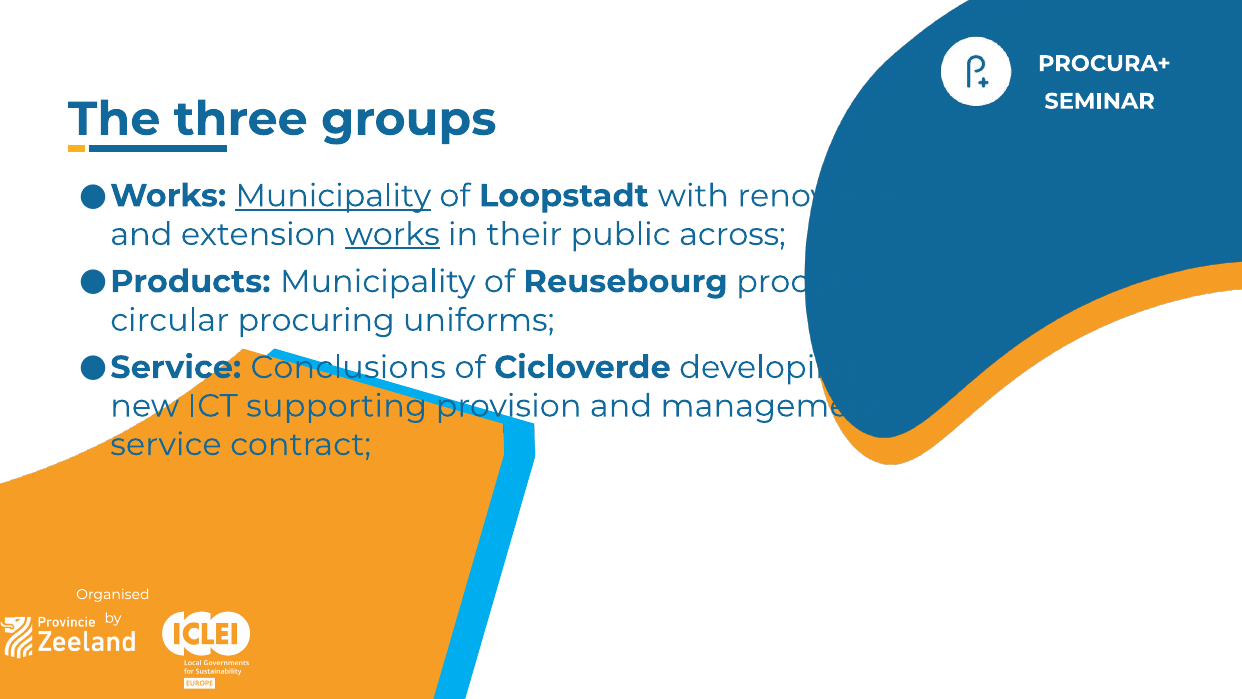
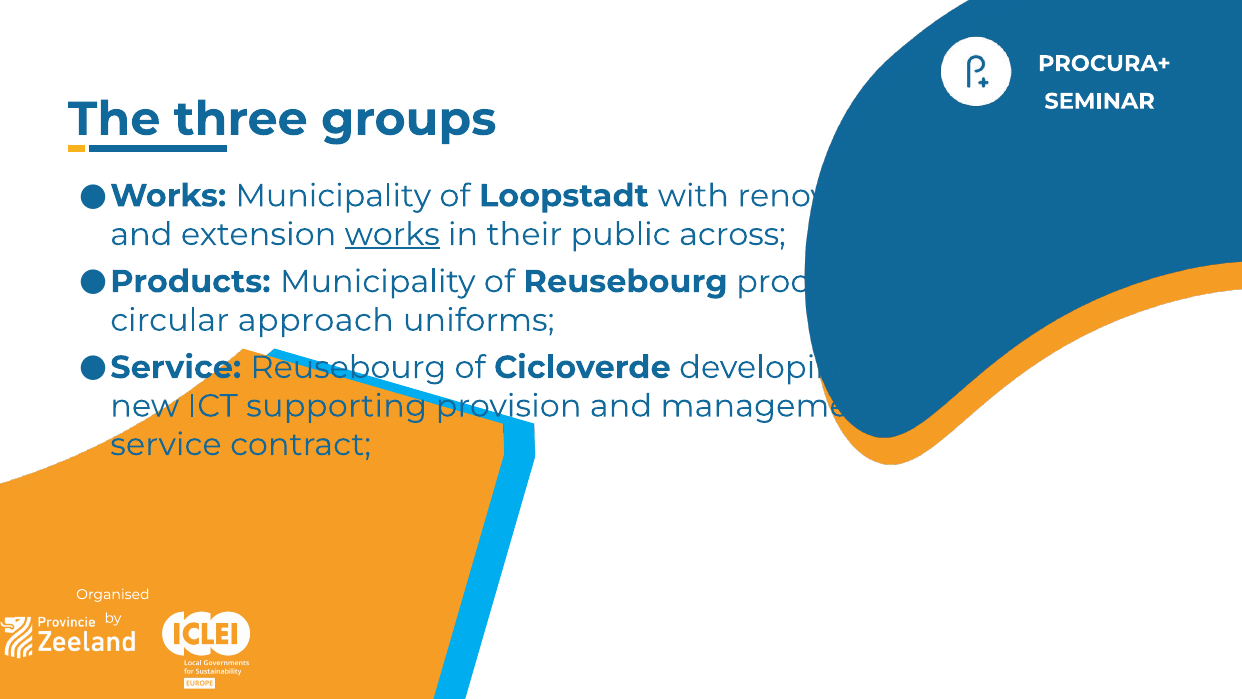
Municipality underline: present -> none (333, 196)
circular procuring: procuring -> approach (316, 320)
Service Conclusions: Conclusions -> Reusebourg (348, 367)
